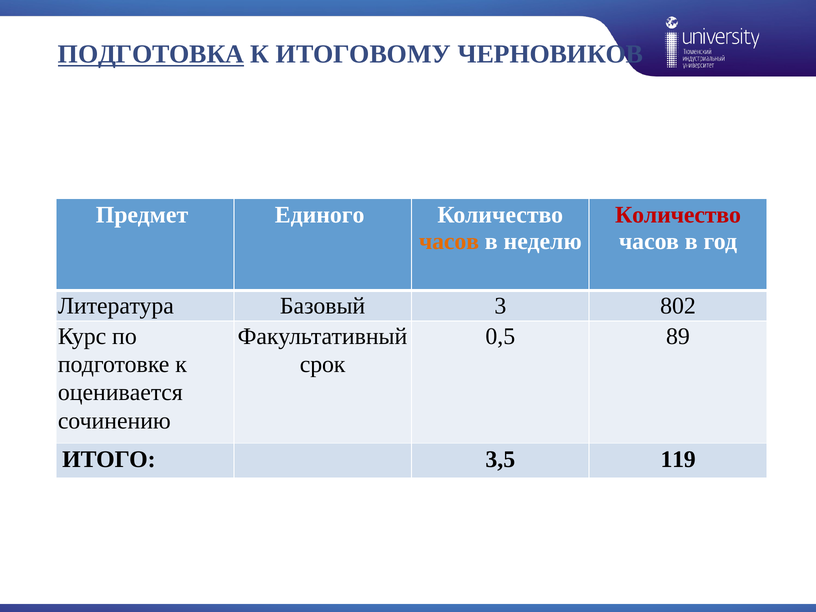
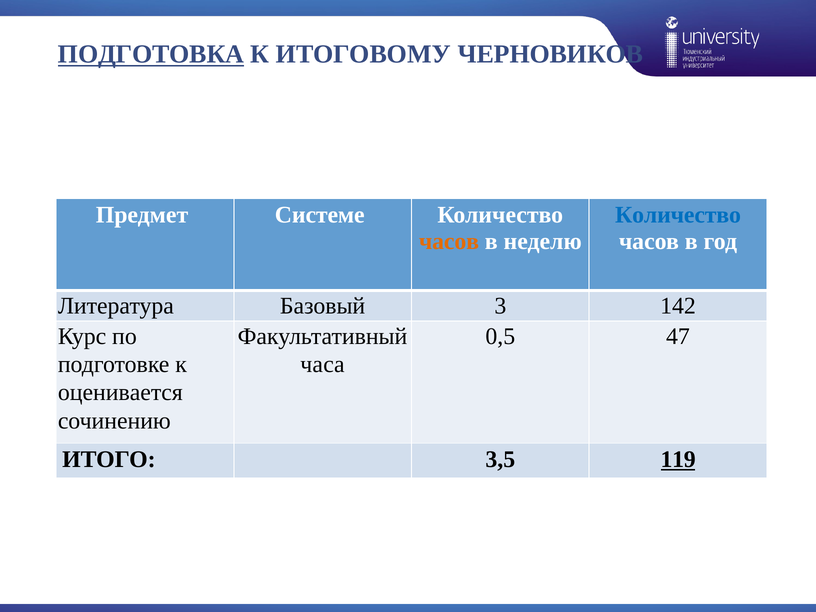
Единого: Единого -> Системе (320, 215)
Количество colour: red -> blue (678, 215)
802: 802 -> 142 (678, 306)
89: 89 -> 47 (678, 336)
срок: срок -> часа (322, 364)
119 underline: none -> present (678, 460)
